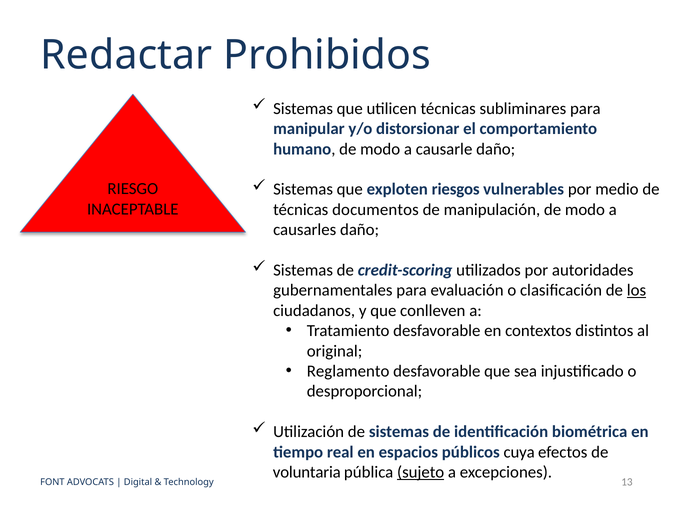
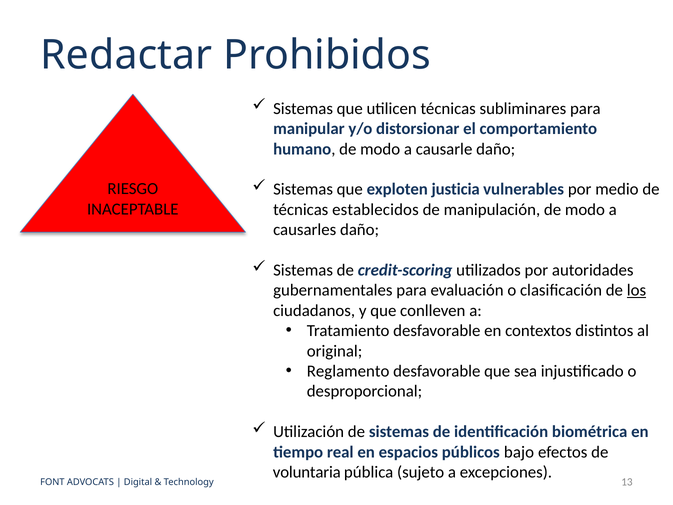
riesgos: riesgos -> justicia (456, 189)
documentos: documentos -> establecidos (375, 210)
cuya: cuya -> bajo (519, 452)
sujeto underline: present -> none (421, 472)
